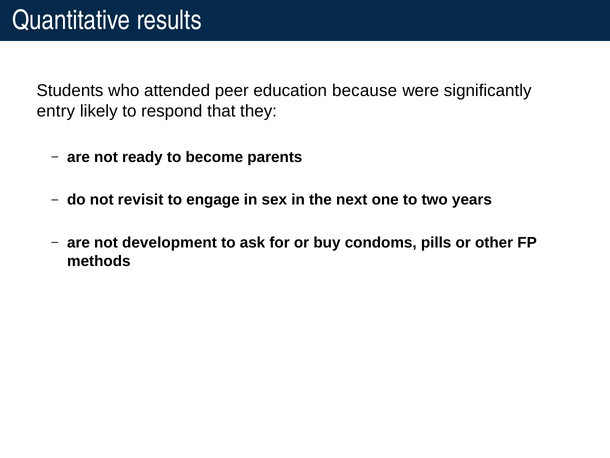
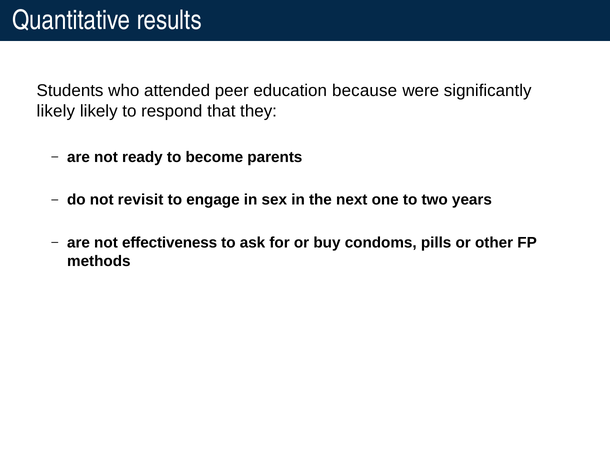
entry: entry -> likely (56, 111)
development: development -> effectiveness (170, 242)
